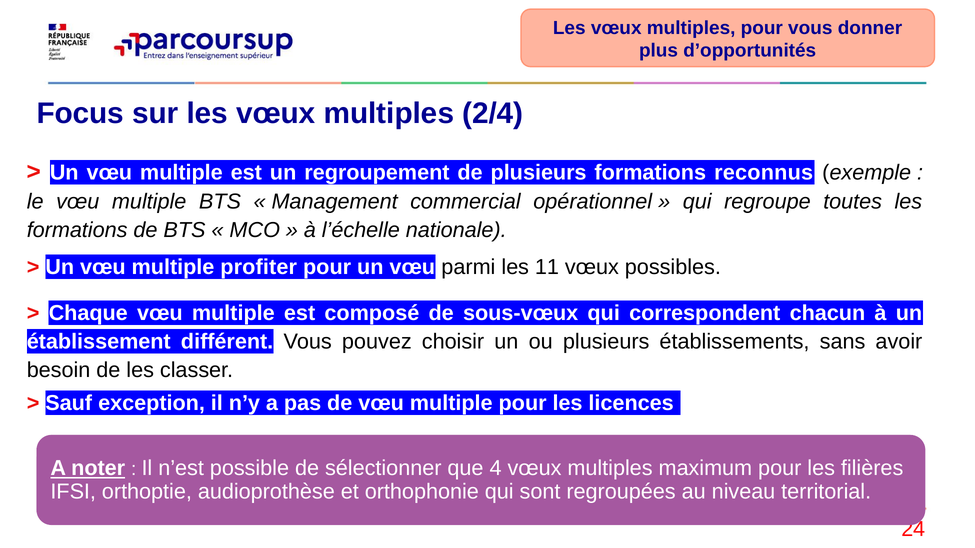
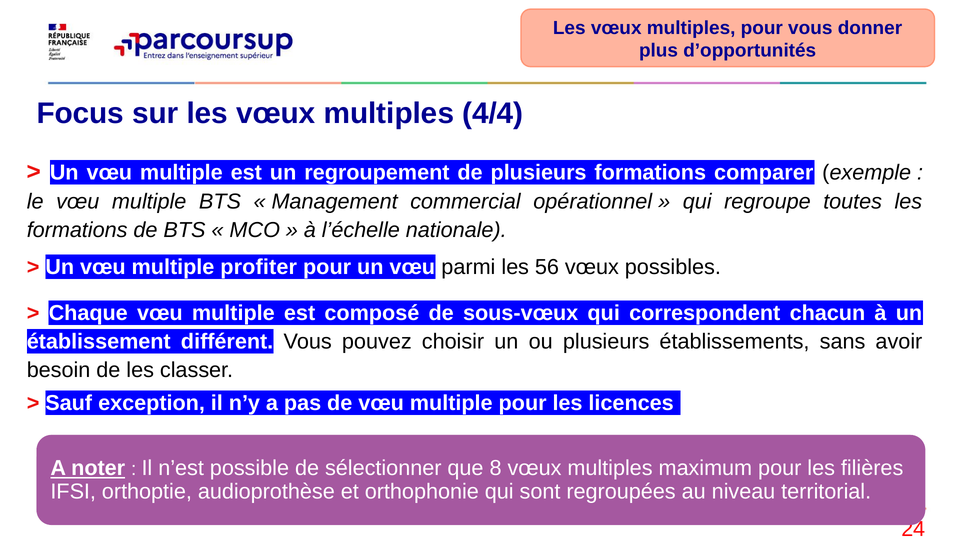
2/4: 2/4 -> 4/4 (493, 114)
reconnus: reconnus -> comparer (764, 173)
11: 11 -> 56 (547, 267)
4: 4 -> 8 (496, 468)
